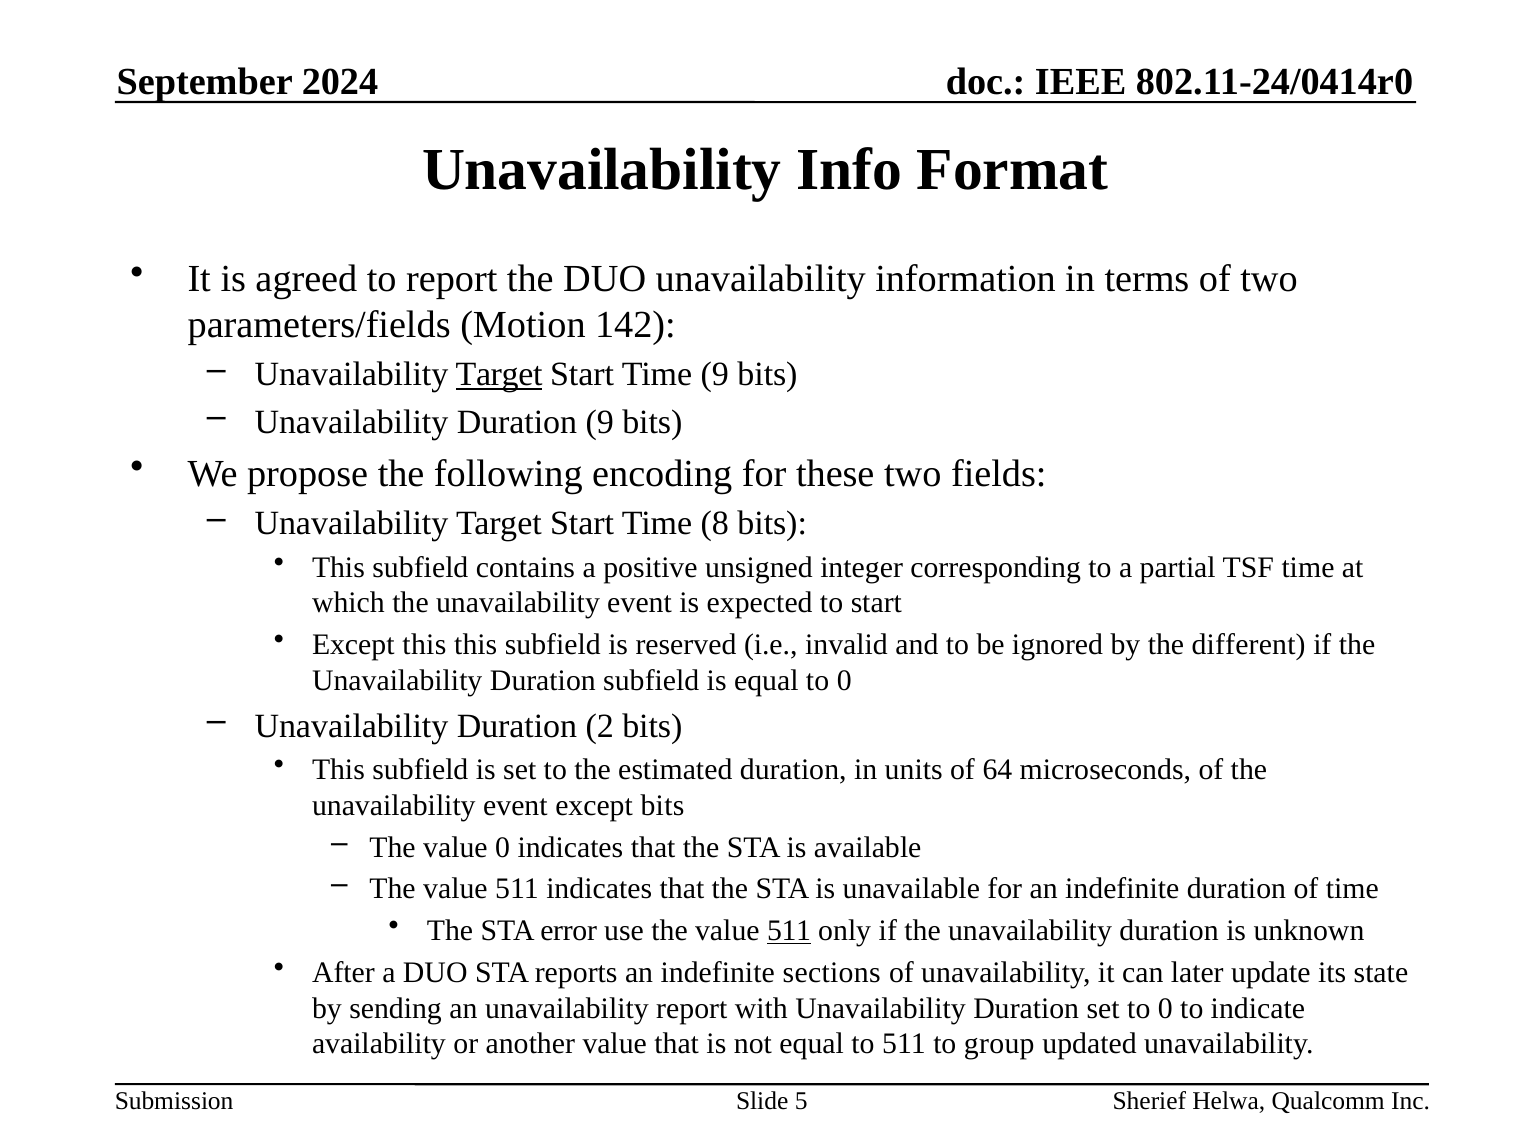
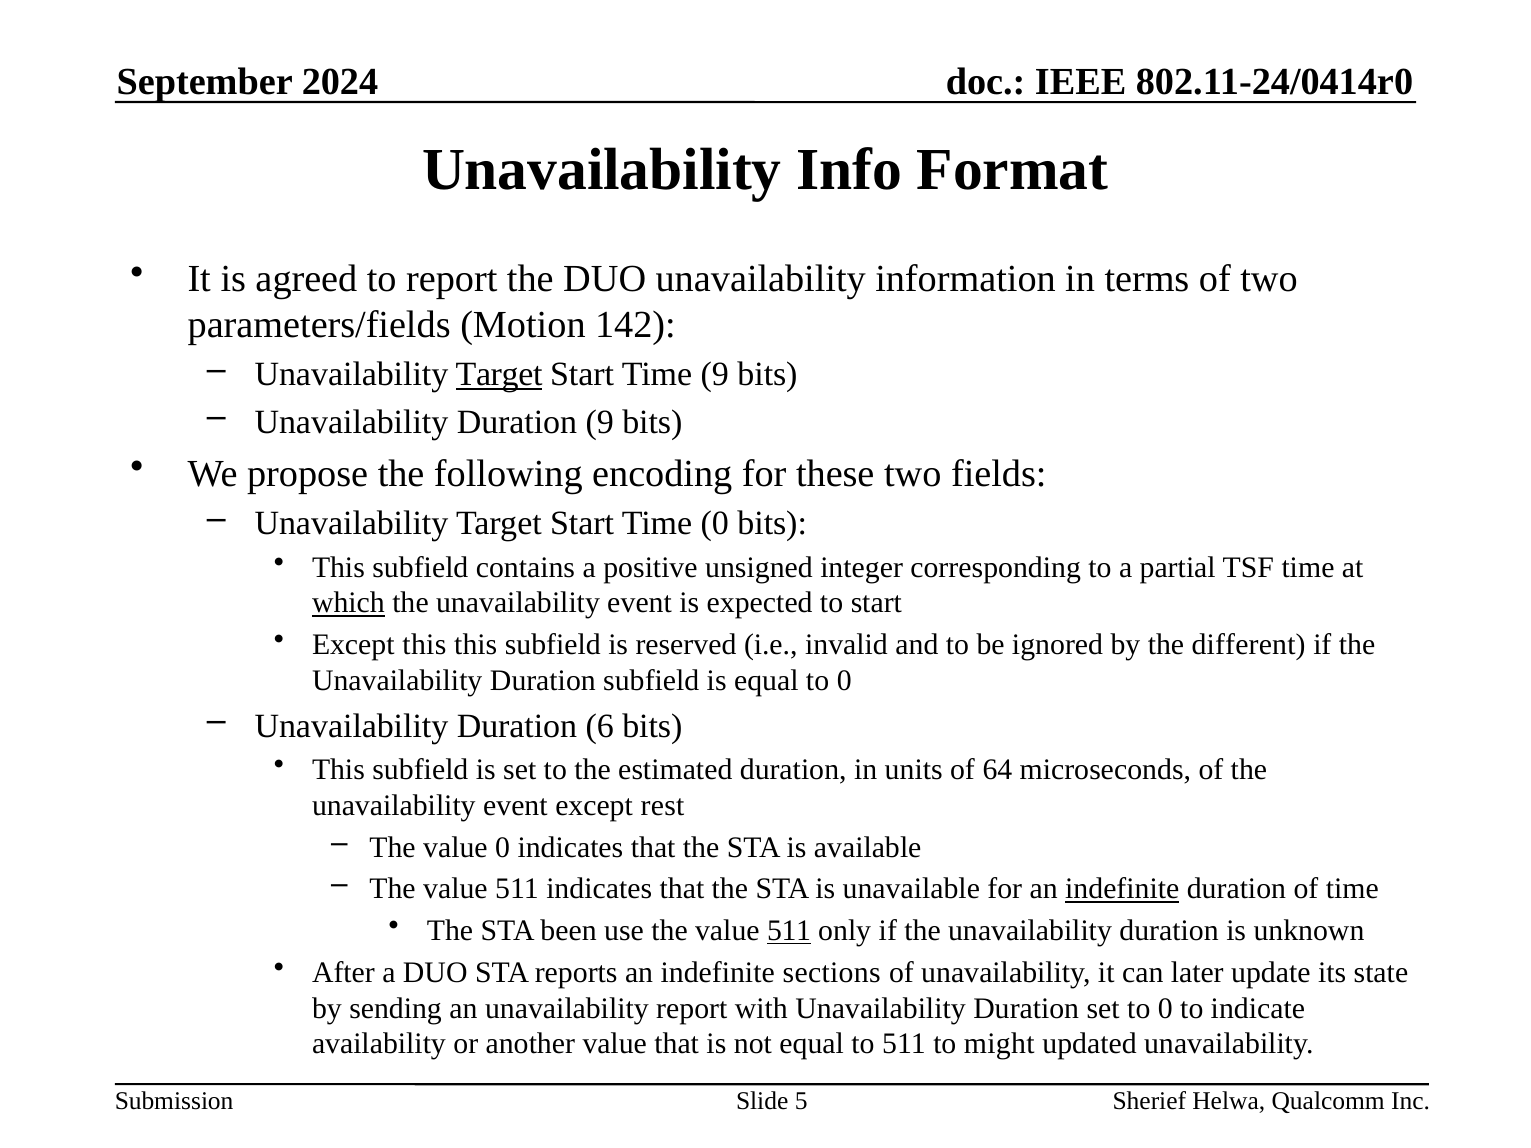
Time 8: 8 -> 0 (715, 524)
which underline: none -> present (348, 603)
2: 2 -> 6 (600, 726)
except bits: bits -> rest (662, 806)
indefinite underline: none -> present (1122, 889)
error: error -> been (569, 931)
group: group -> might (999, 1044)
